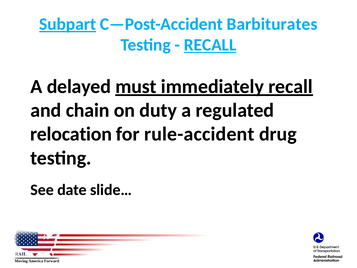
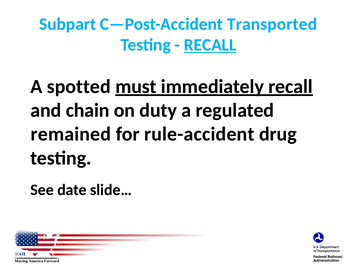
Subpart underline: present -> none (68, 24)
Barbiturates: Barbiturates -> Transported (272, 24)
delayed: delayed -> spotted (79, 86)
relocation: relocation -> remained (71, 134)
